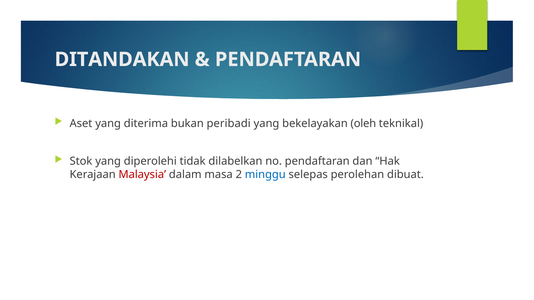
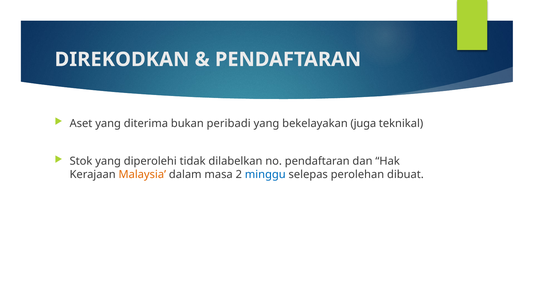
DITANDAKAN: DITANDAKAN -> DIREKODKAN (122, 60)
oleh: oleh -> juga (363, 124)
Malaysia colour: red -> orange (142, 175)
